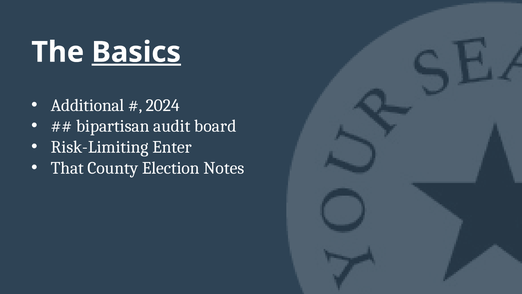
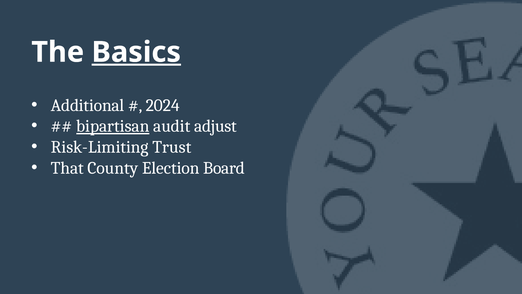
bipartisan underline: none -> present (113, 126)
board: board -> adjust (215, 126)
Enter: Enter -> Trust (172, 147)
Notes: Notes -> Board (224, 168)
